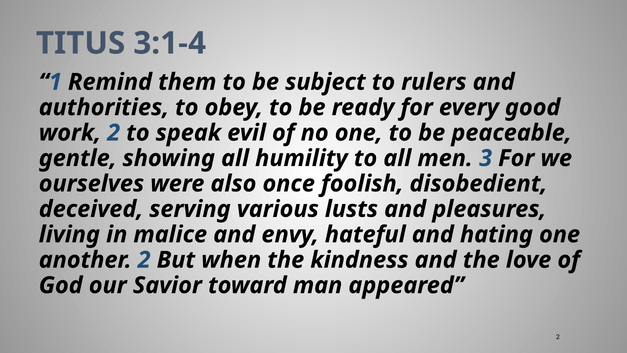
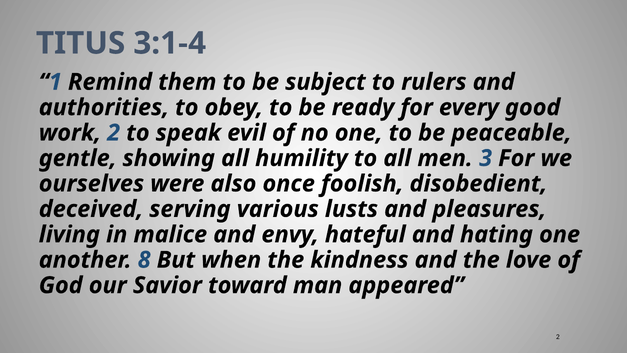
another 2: 2 -> 8 (144, 260)
